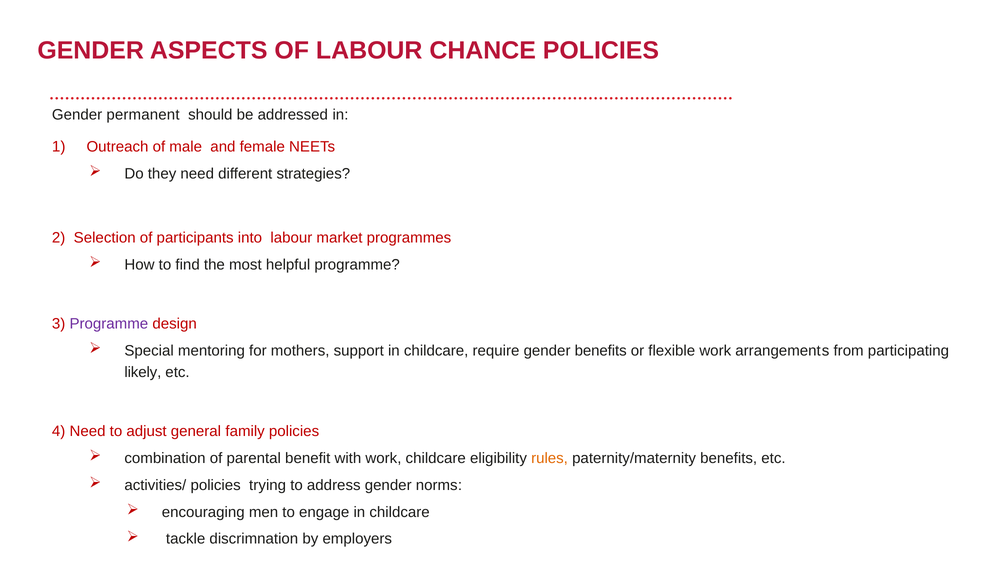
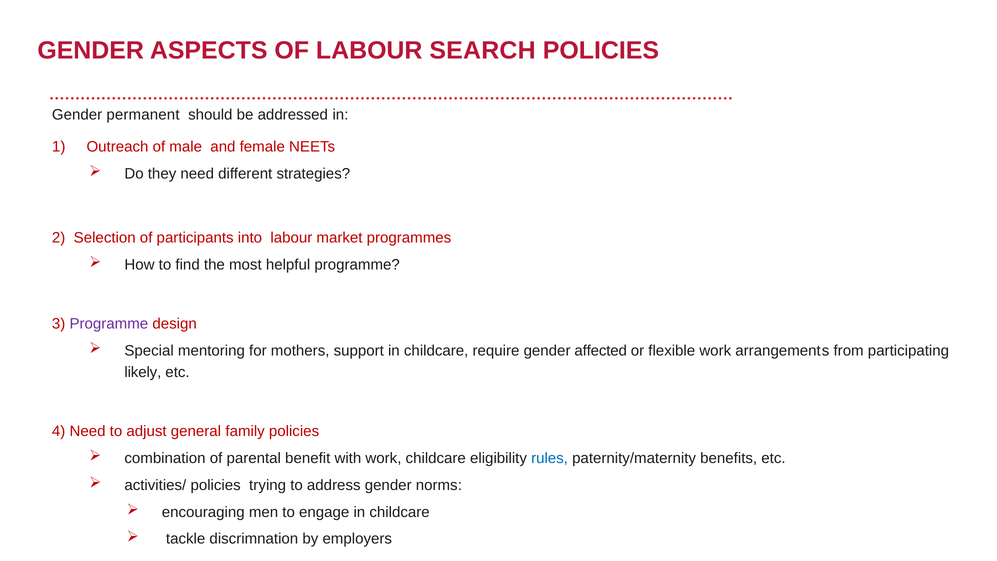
CHANCE: CHANCE -> SEARCH (483, 51)
gender benefits: benefits -> affected (601, 351)
rules colour: orange -> blue (550, 458)
